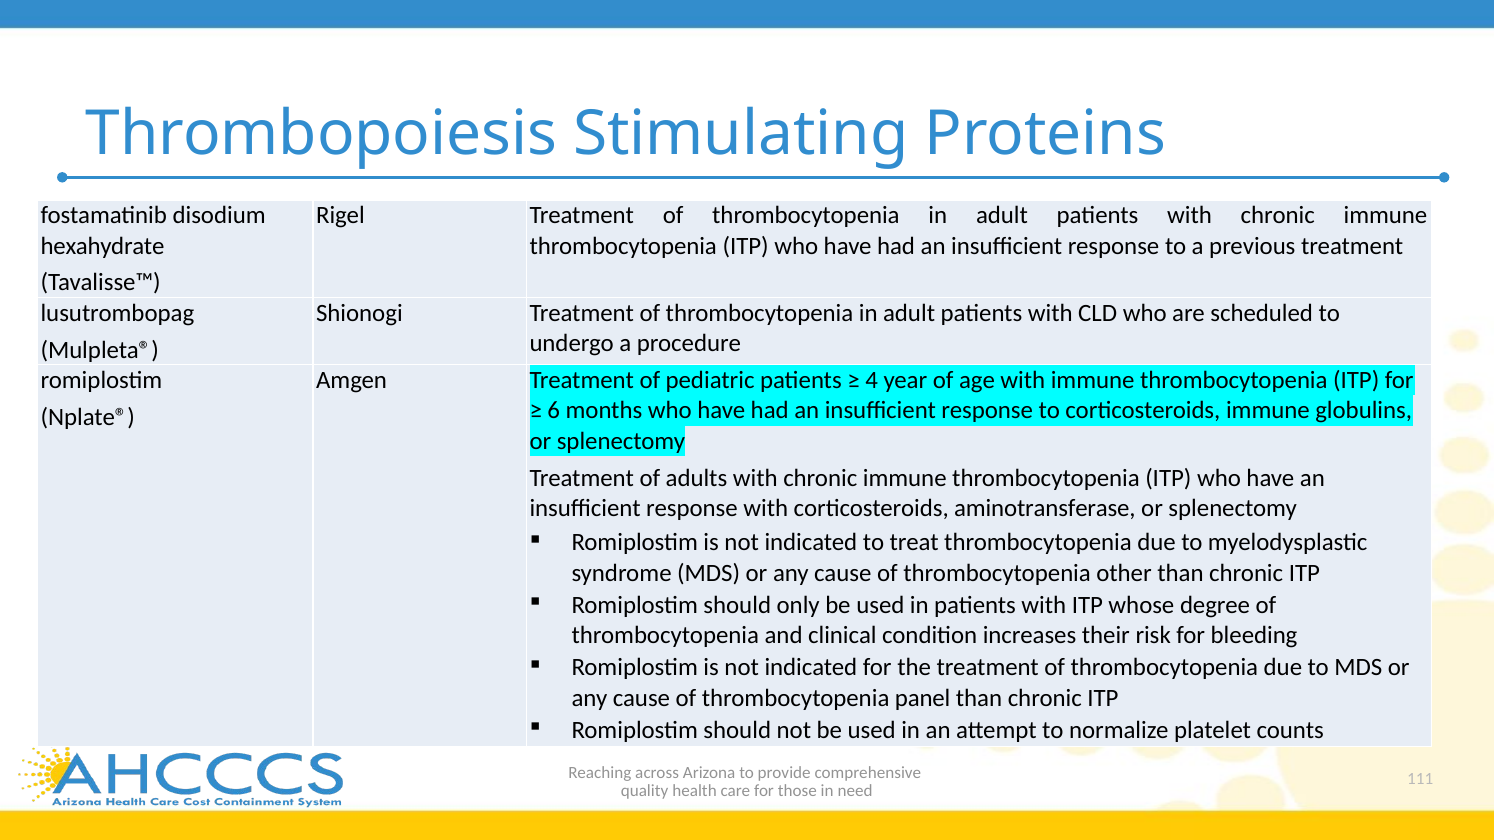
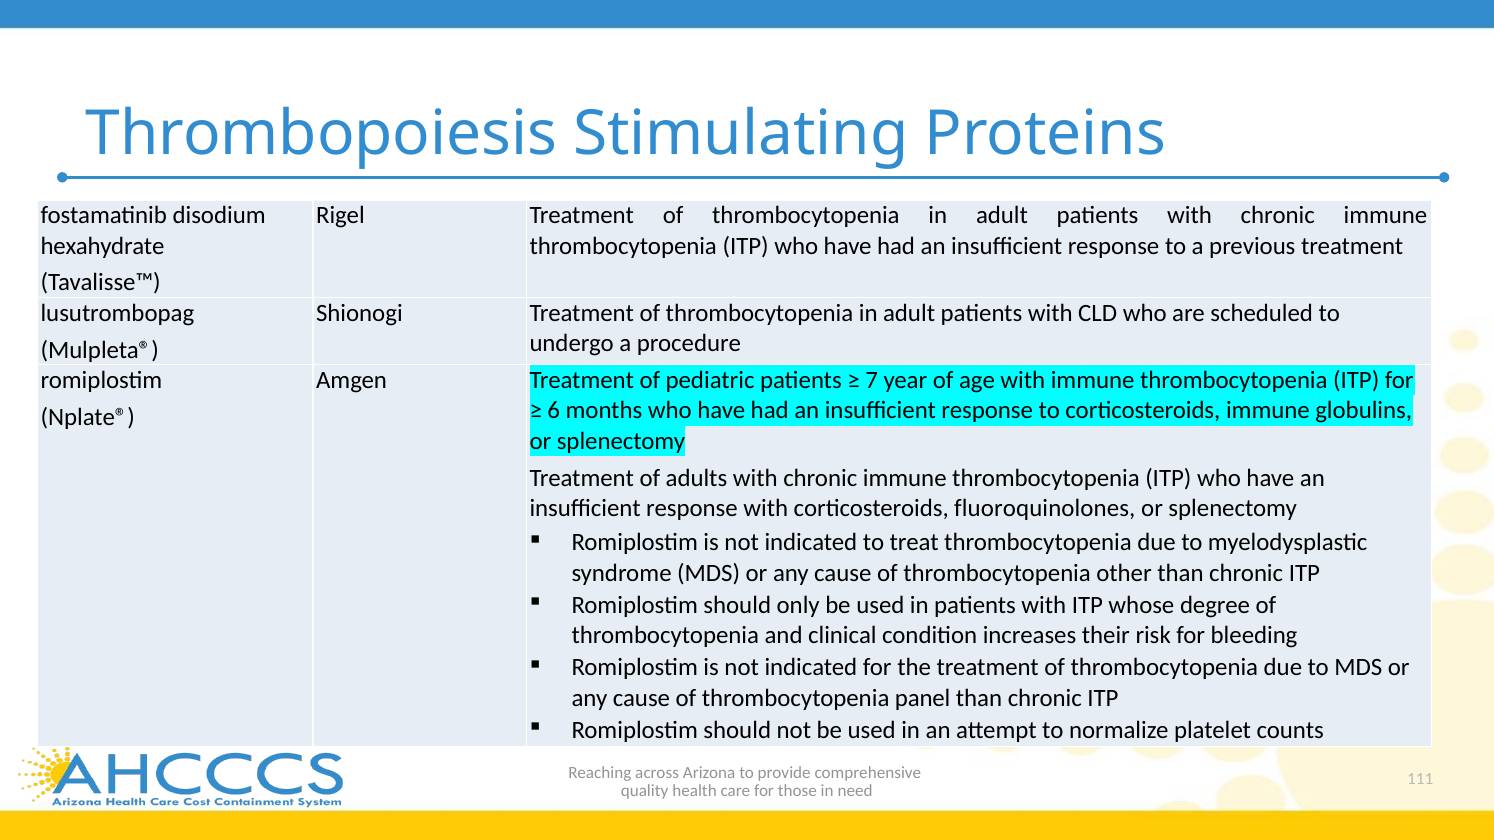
4: 4 -> 7 (872, 380)
aminotransferase: aminotransferase -> fluoroquinolones (1045, 508)
